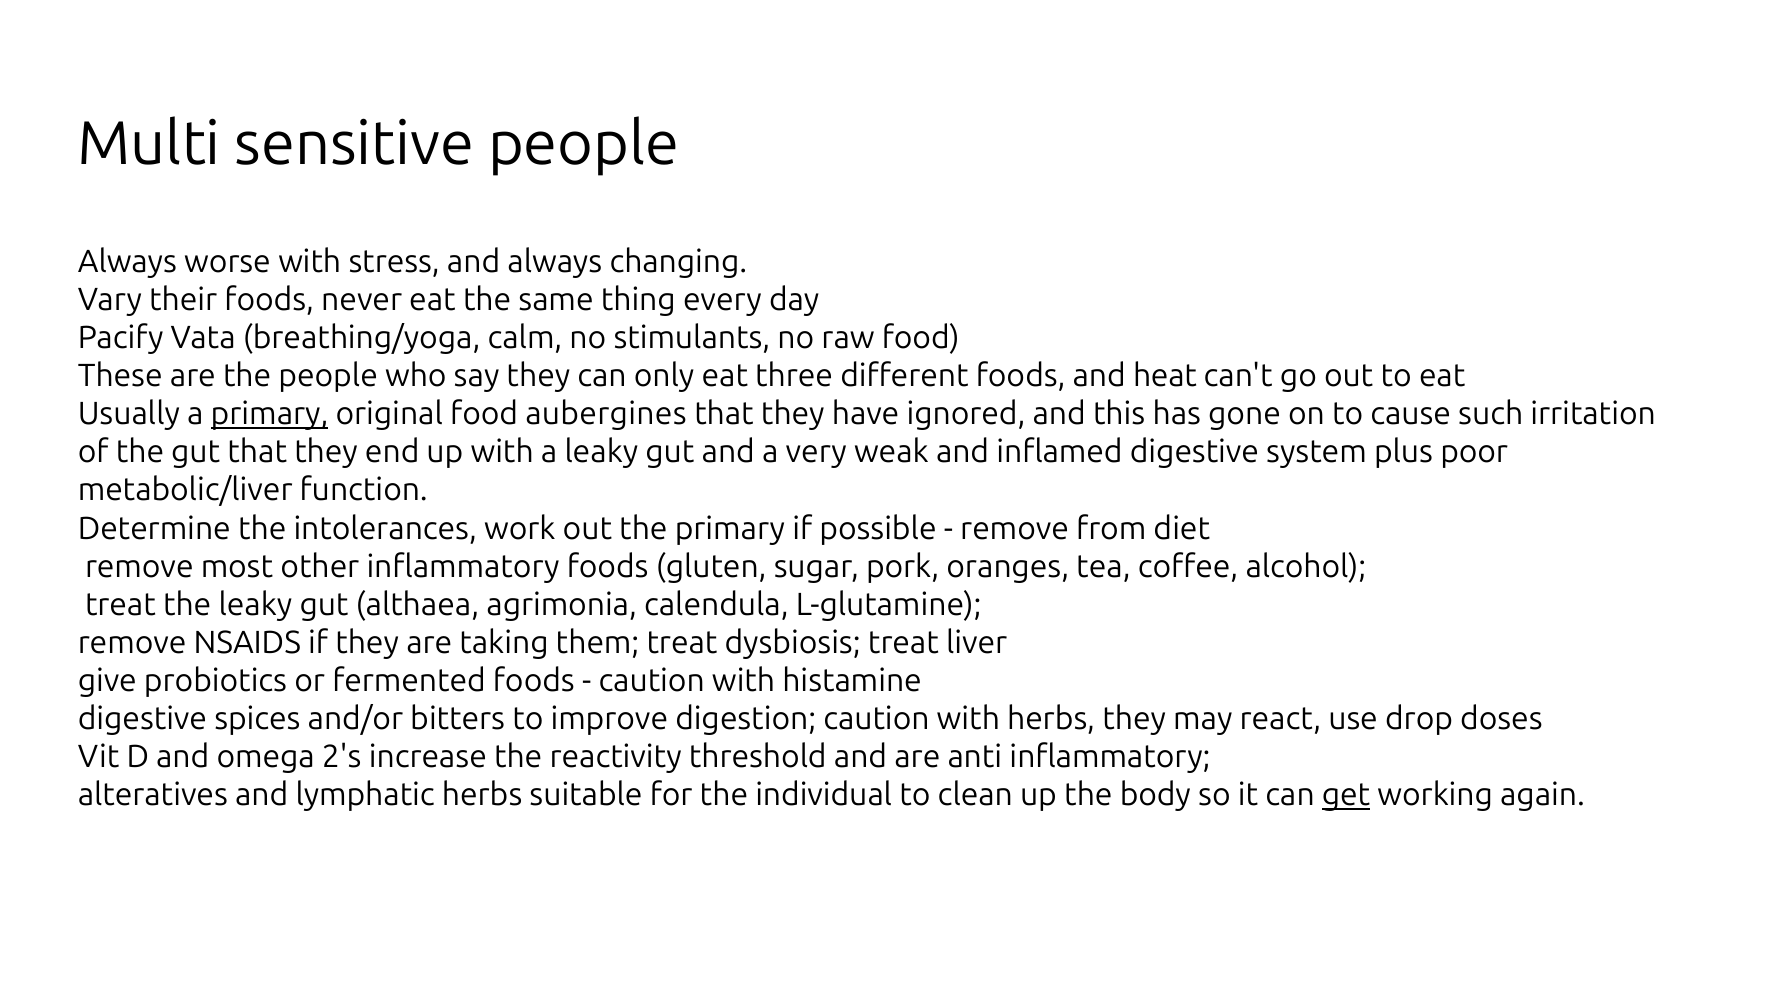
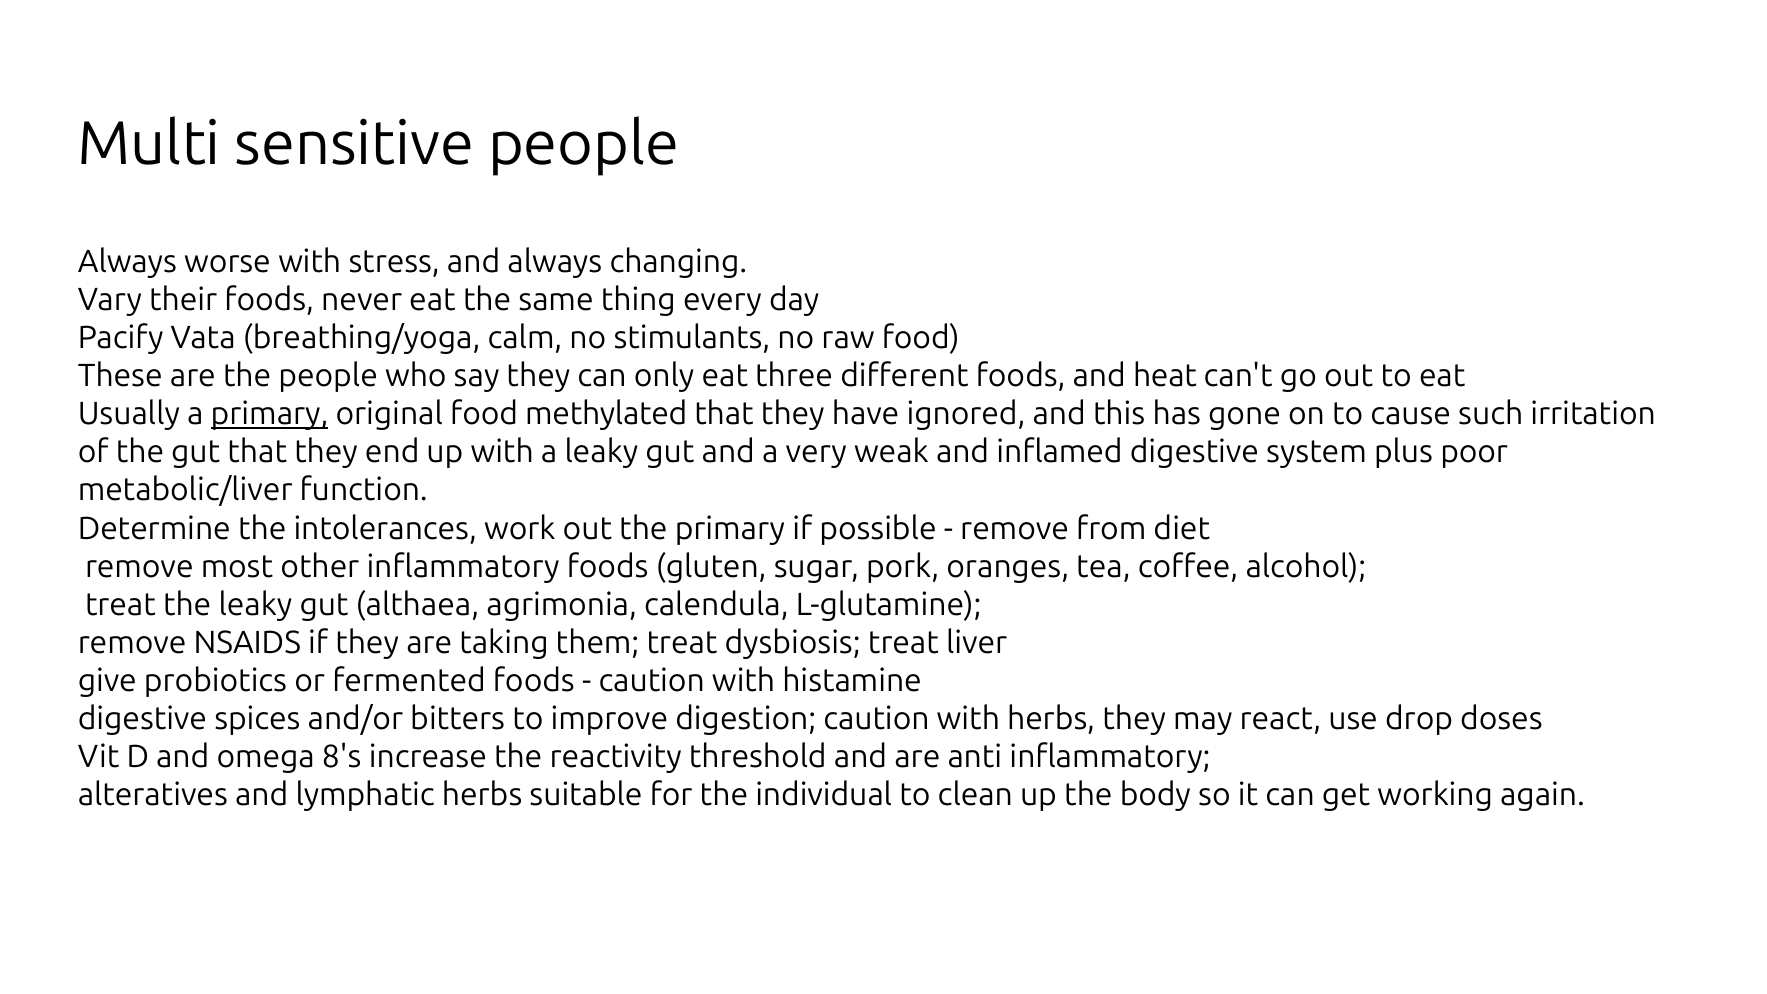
aubergines: aubergines -> methylated (606, 414)
2's: 2's -> 8's (342, 757)
get underline: present -> none (1346, 795)
